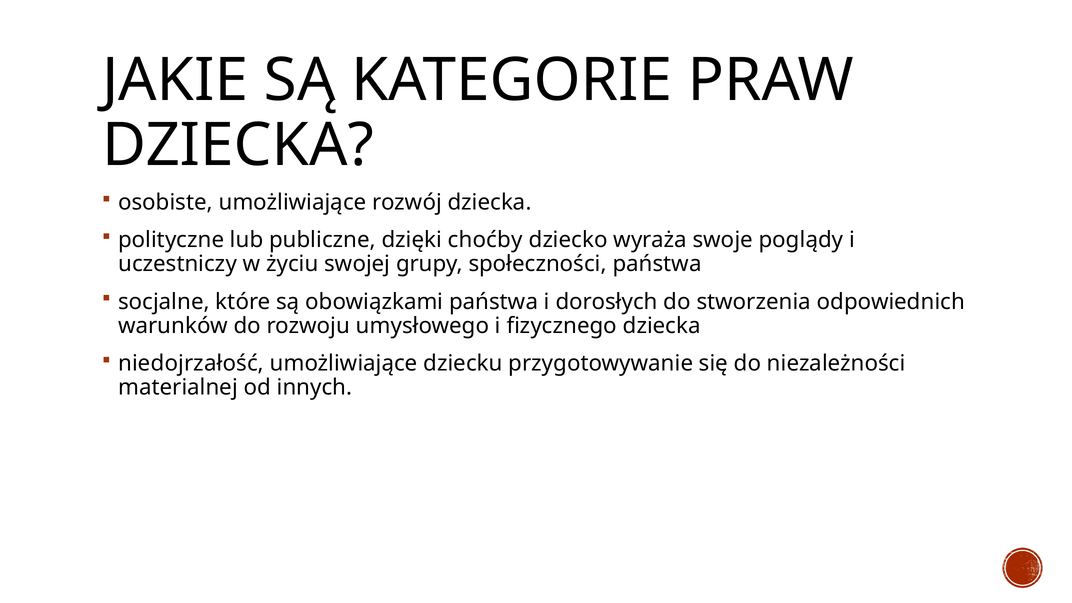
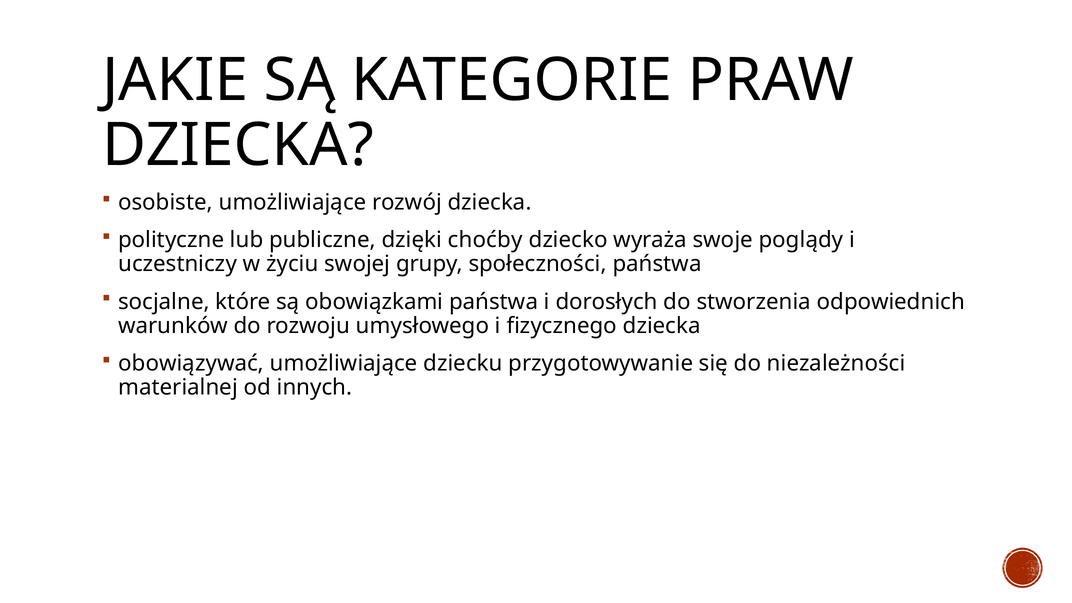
niedojrzałość: niedojrzałość -> obowiązywać (191, 363)
